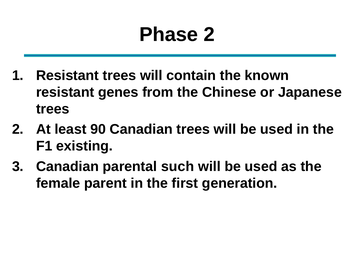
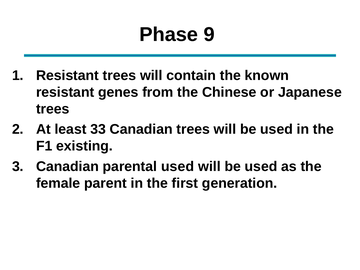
Phase 2: 2 -> 9 (209, 34)
90: 90 -> 33 (98, 129)
parental such: such -> used (178, 166)
